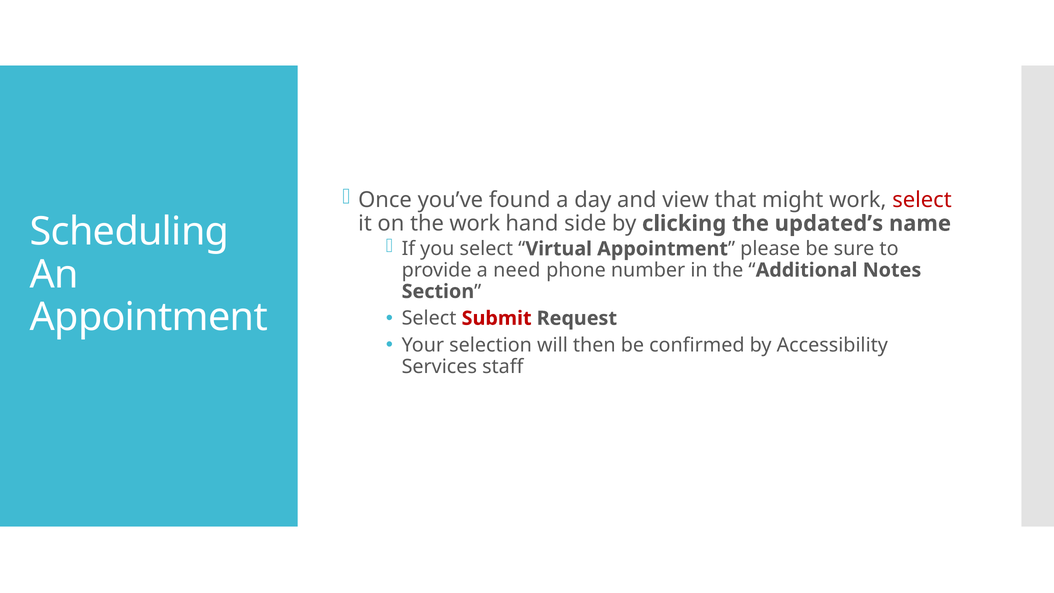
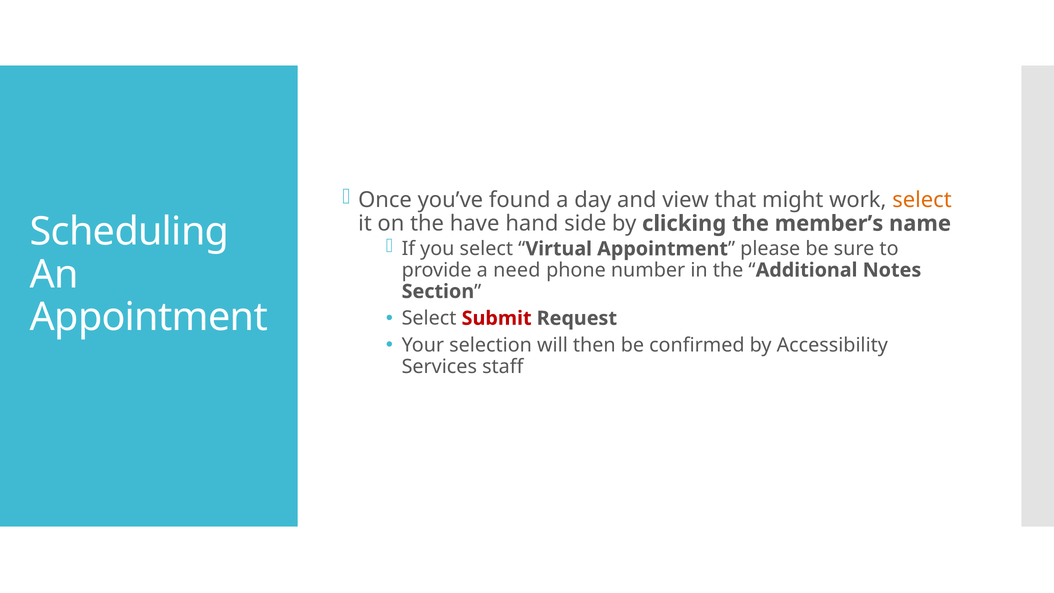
select colour: red -> orange (922, 200)
the work: work -> have (475, 223)
updated’s: updated’s -> member’s (829, 223)
